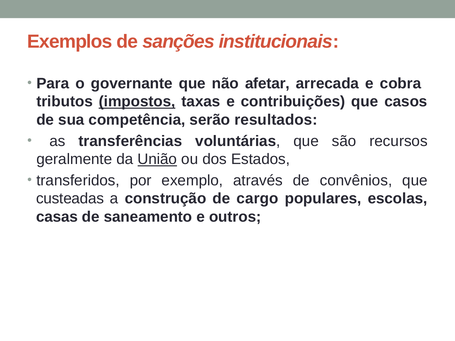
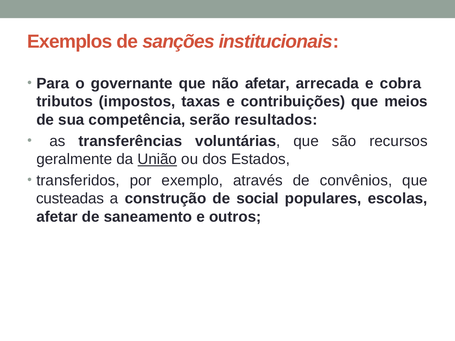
impostos underline: present -> none (137, 102)
casos: casos -> meios (406, 102)
cargo: cargo -> social (258, 199)
casas: casas -> afetar (57, 217)
